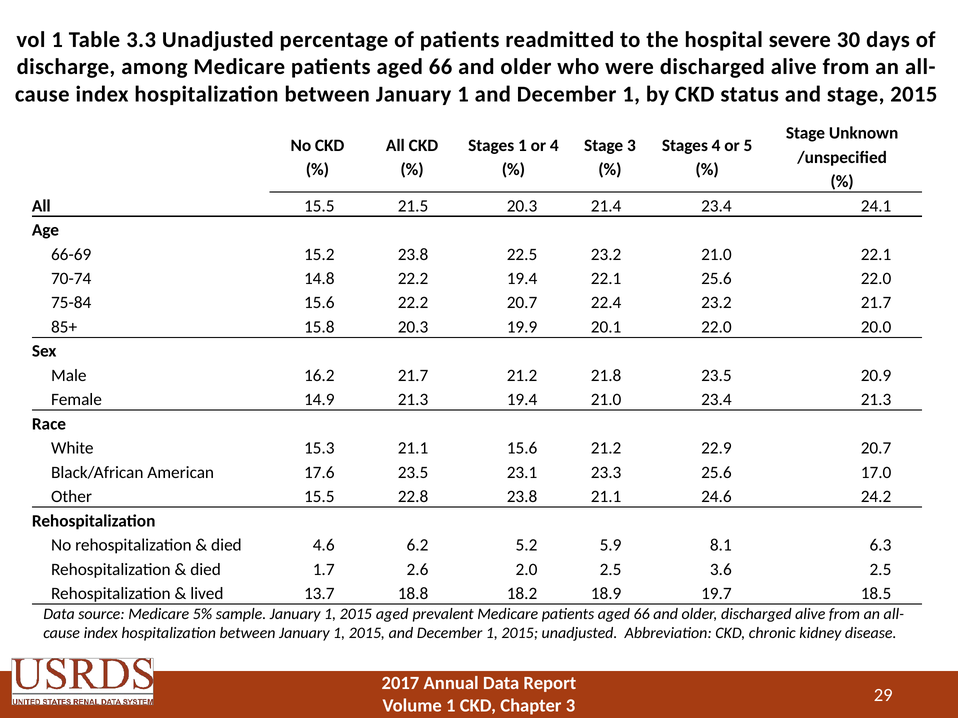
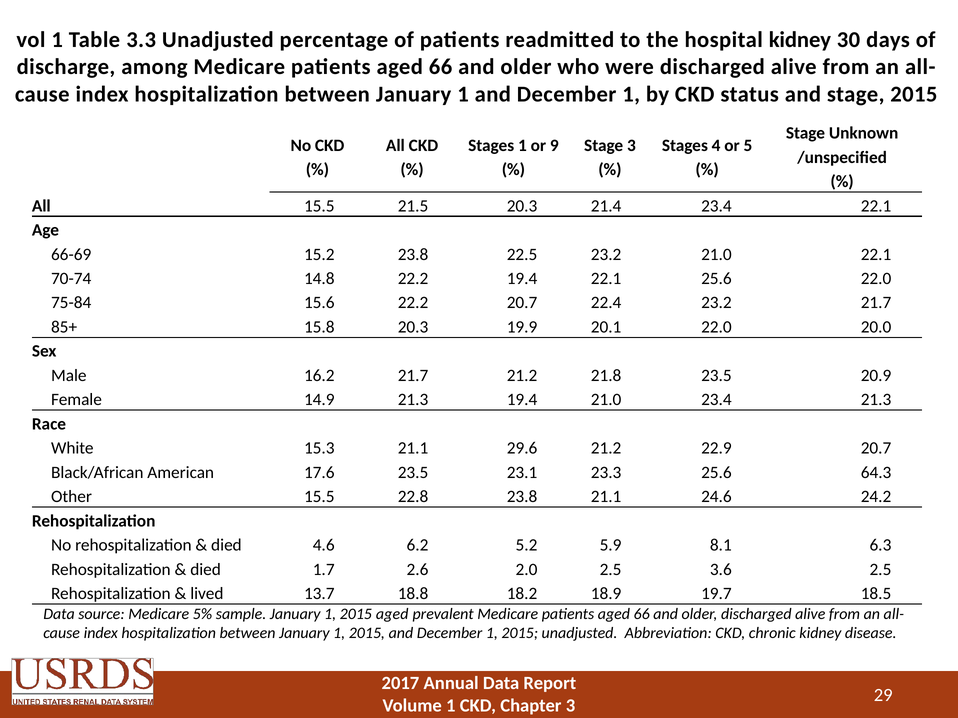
hospital severe: severe -> kidney (800, 40)
or 4: 4 -> 9 (554, 145)
23.4 24.1: 24.1 -> 22.1 (876, 206)
21.1 15.6: 15.6 -> 29.6 (522, 449)
17.0: 17.0 -> 64.3 (876, 473)
